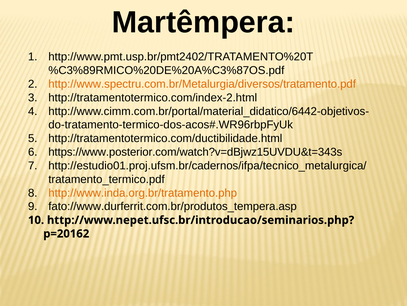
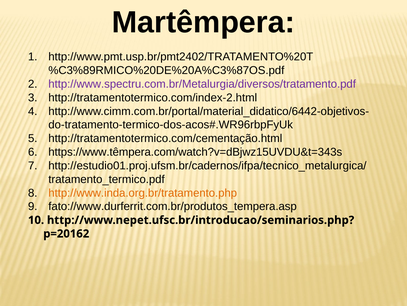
http://www.spectru.com.br/Metalurgia/diversos/tratamento.pdf colour: orange -> purple (202, 84)
http://tratamentotermico.com/ductibilidade.html: http://tratamentotermico.com/ductibilidade.html -> http://tratamentotermico.com/cementação.html (165, 138)
https://www.posterior.com/watch?v=dBjwz15UVDU&t=343s: https://www.posterior.com/watch?v=dBjwz15UVDU&t=343s -> https://www.têmpera.com/watch?v=dBjwz15UVDU&t=343s (195, 152)
